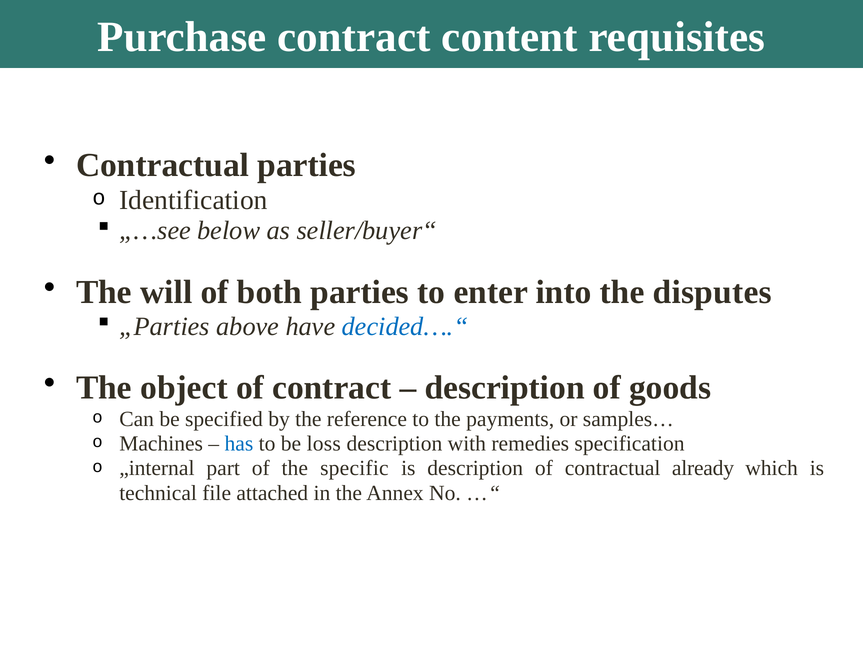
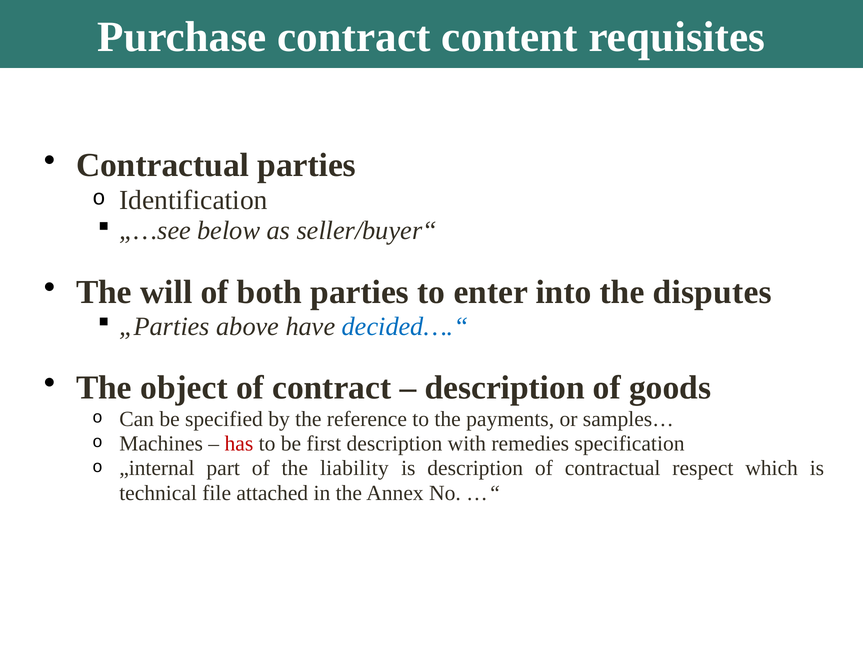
has colour: blue -> red (239, 444)
loss: loss -> first (324, 444)
specific: specific -> liability (354, 469)
already: already -> respect (703, 469)
